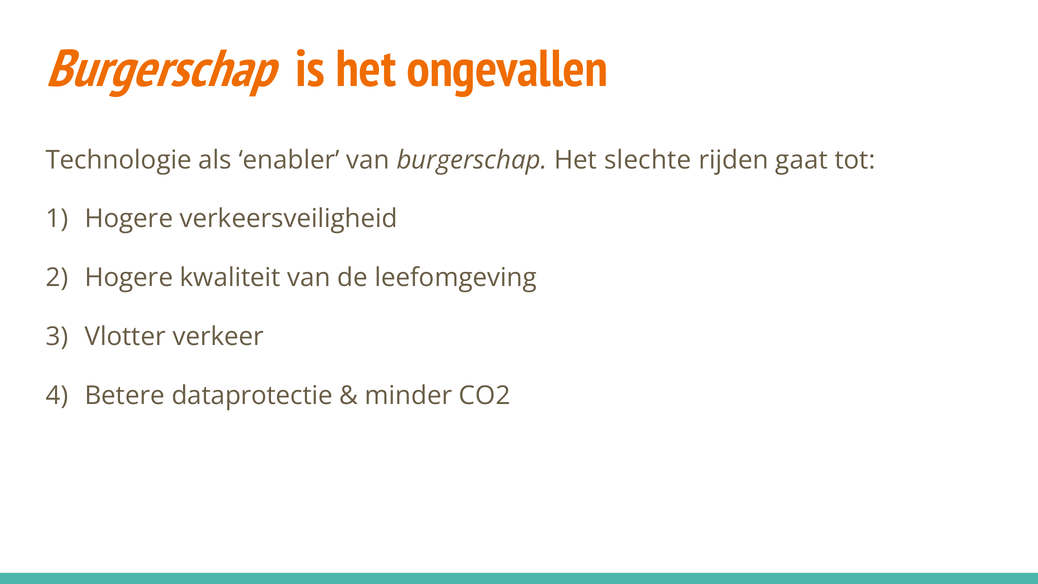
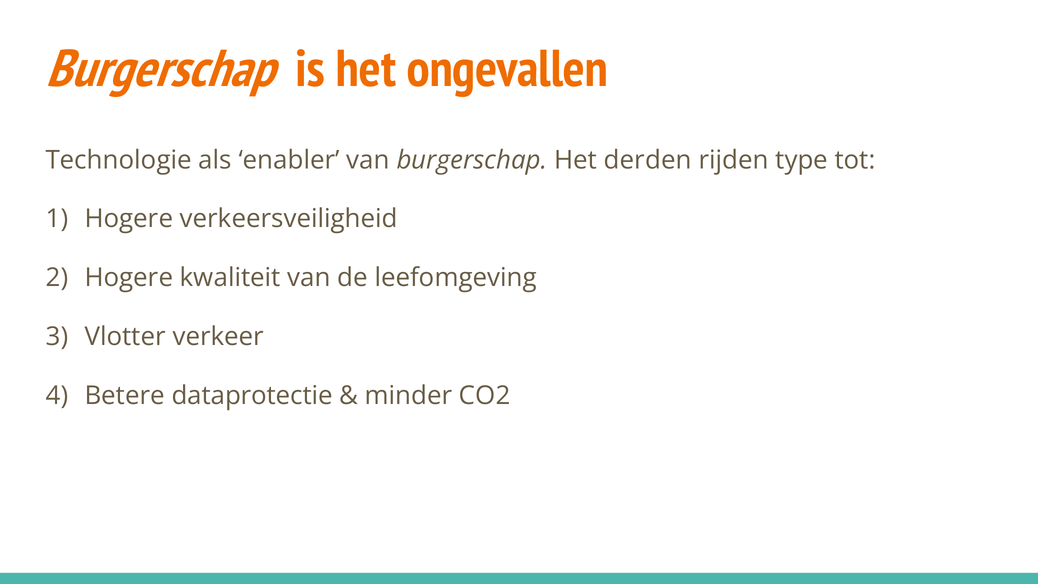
slechte: slechte -> derden (648, 160)
gaat: gaat -> type (802, 160)
